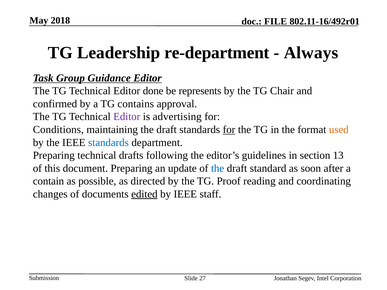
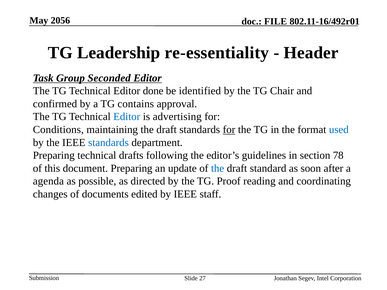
2018: 2018 -> 2056 (60, 21)
re-department: re-department -> re-essentiality (217, 53)
Always: Always -> Header (311, 53)
Guidance: Guidance -> Seconded (109, 78)
represents: represents -> identified (200, 91)
Editor colour: purple -> blue (127, 117)
used colour: orange -> blue (339, 130)
13: 13 -> 78 (338, 156)
contain: contain -> agenda (48, 181)
edited underline: present -> none (144, 194)
